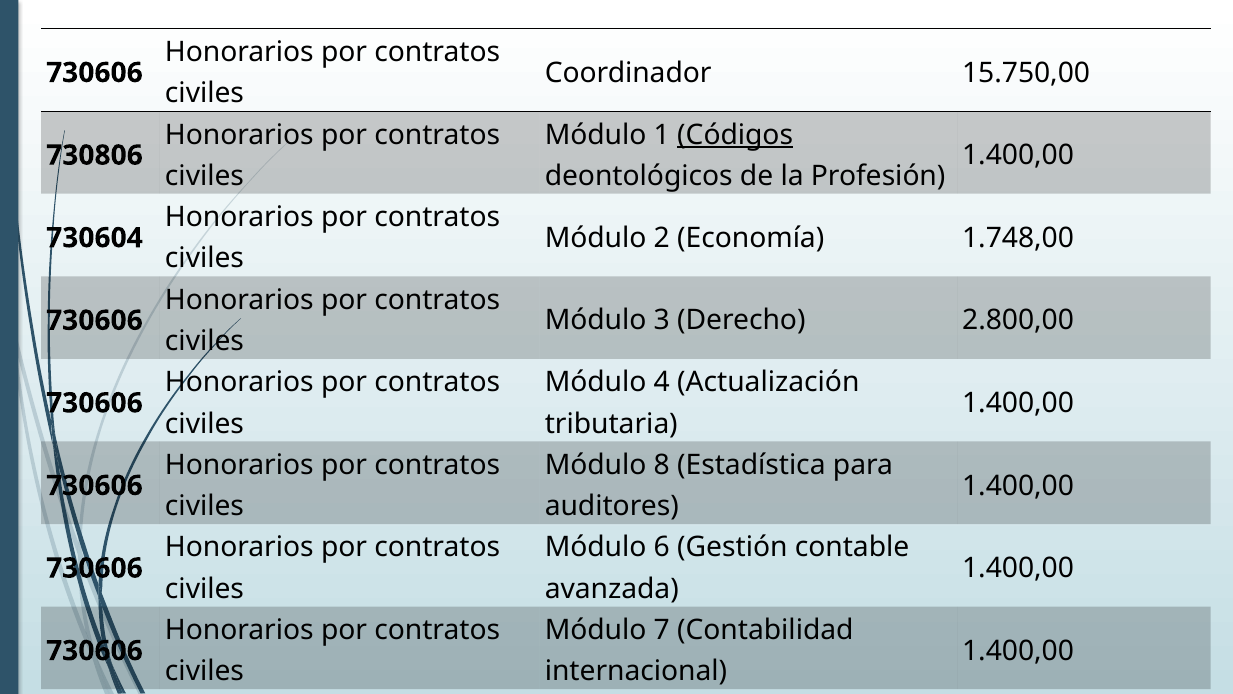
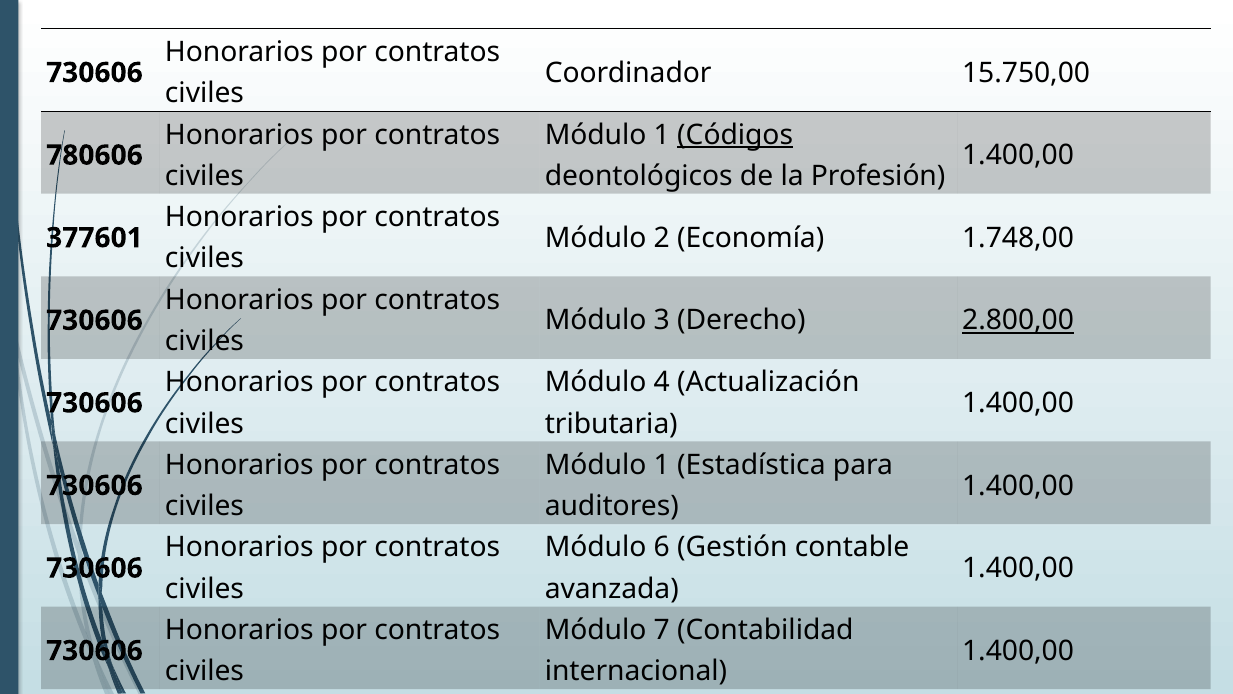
730806: 730806 -> 780606 (95, 155)
730604: 730604 -> 377601 (95, 238)
2.800,00 underline: none -> present (1018, 320)
8: 8 -> 1 (662, 465)
